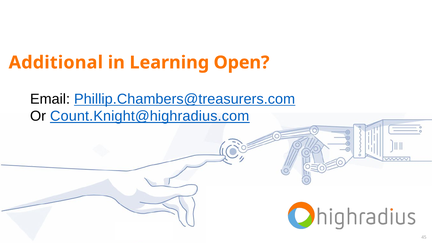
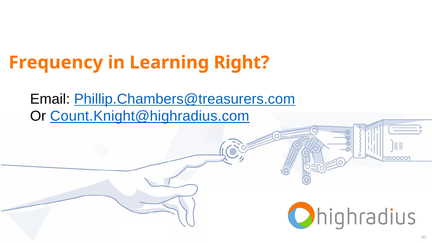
Additional: Additional -> Frequency (56, 63)
Open: Open -> Right (242, 63)
